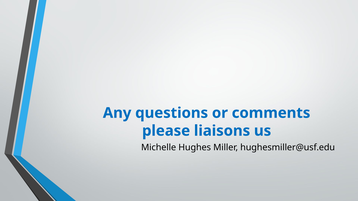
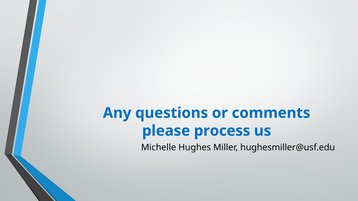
liaisons: liaisons -> process (222, 131)
